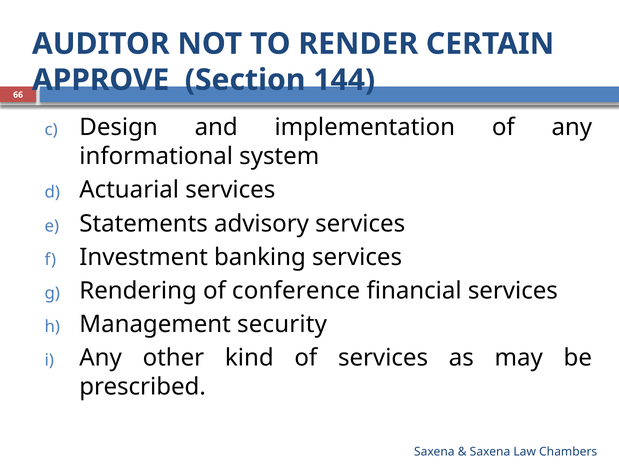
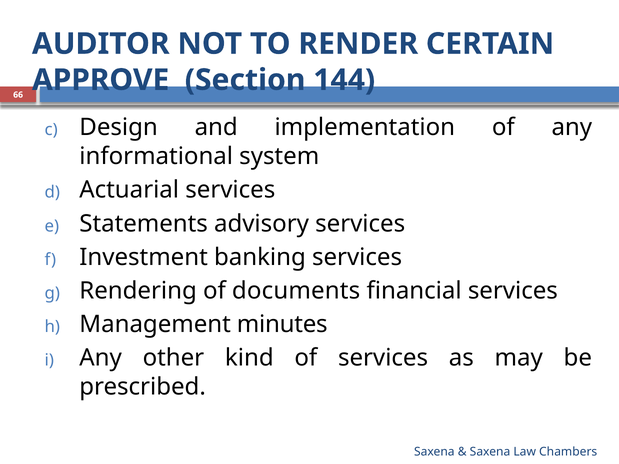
conference: conference -> documents (296, 291)
security: security -> minutes (282, 325)
